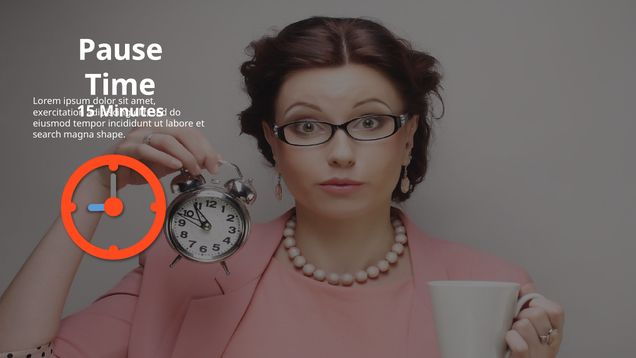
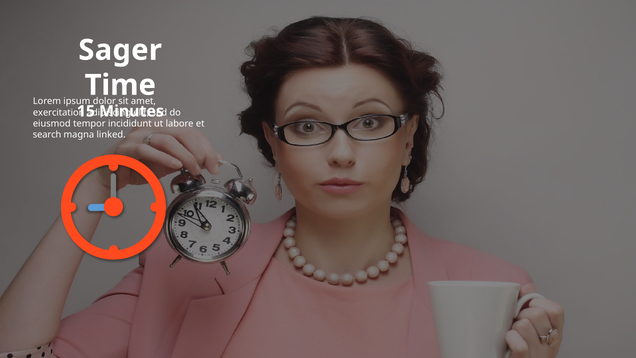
Pause: Pause -> Sager (120, 50)
shape: shape -> linked (111, 135)
